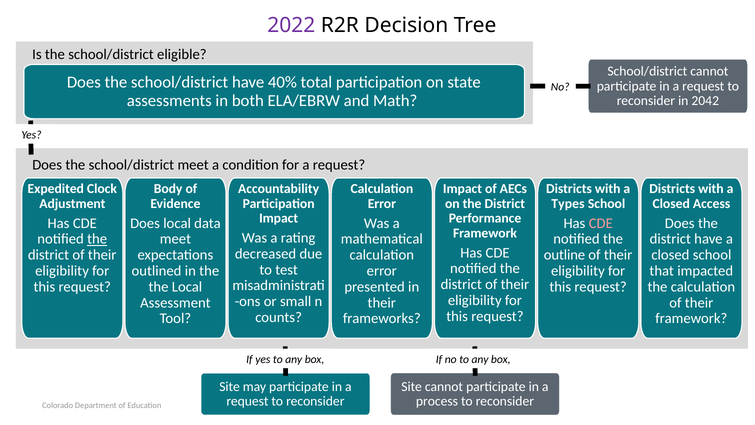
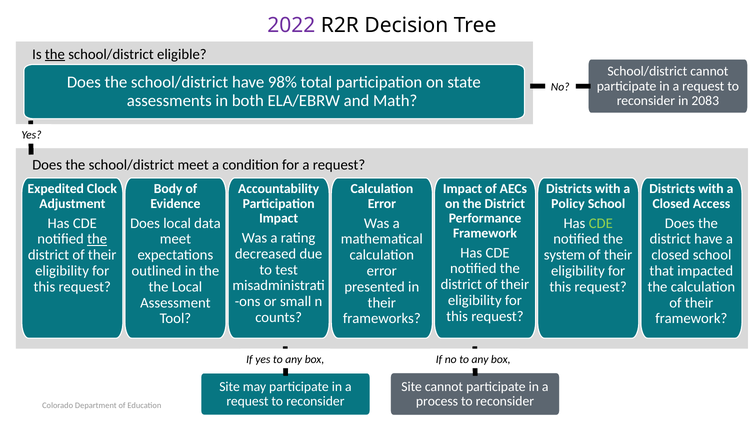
the underline: none -> present (55, 54)
40%: 40% -> 98% (282, 82)
2042: 2042 -> 2083 (705, 101)
Types: Types -> Policy (568, 204)
CDE colour: pink -> light green (601, 223)
outline: outline -> system (564, 255)
